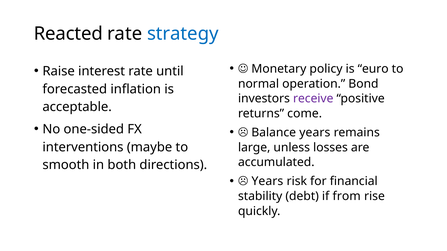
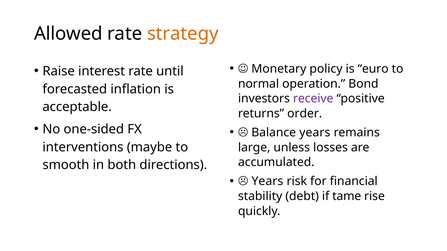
Reacted: Reacted -> Allowed (68, 34)
strategy colour: blue -> orange (183, 34)
come: come -> order (305, 114)
from: from -> tame (347, 197)
